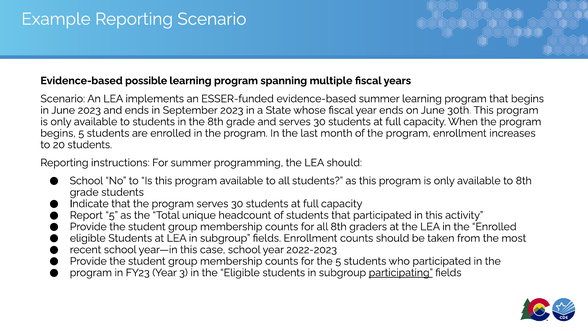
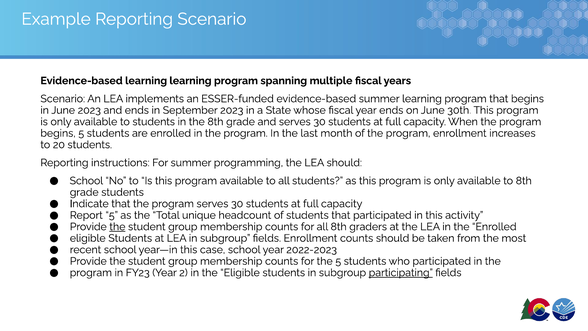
Evidence-based possible: possible -> learning (146, 81)
the underline: none -> present (117, 227)
3: 3 -> 2 (183, 272)
